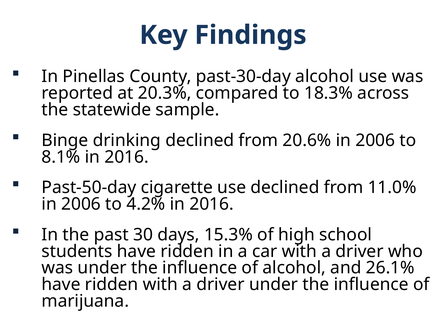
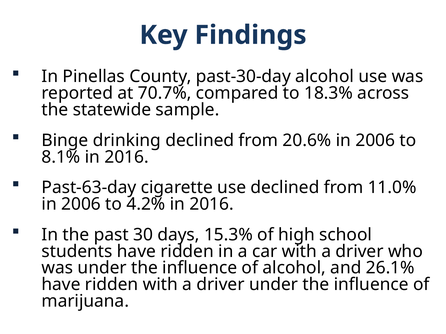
20.3%: 20.3% -> 70.7% (165, 93)
Past-50-day: Past-50-day -> Past-63-day (89, 188)
